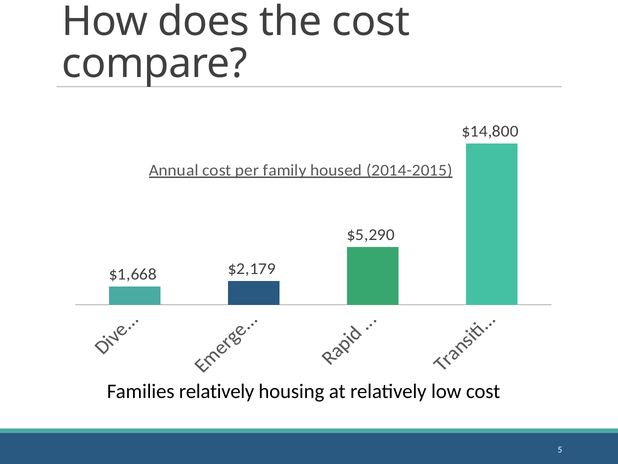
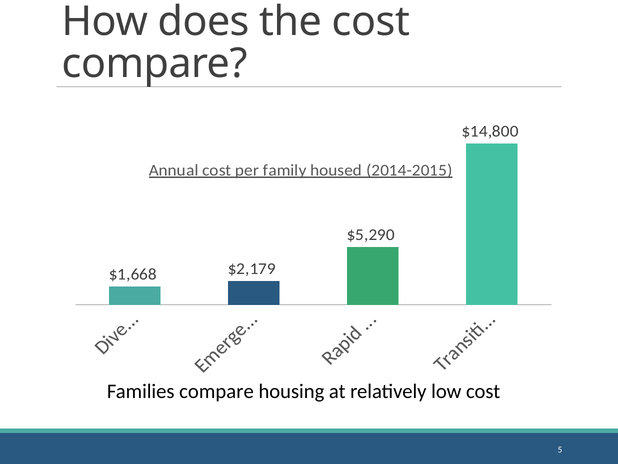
Families relatively: relatively -> compare (217, 391)
